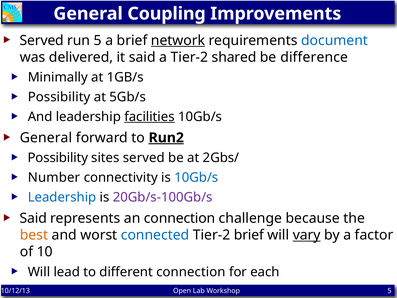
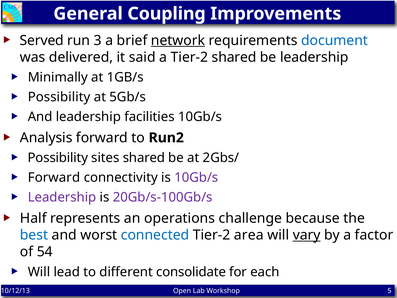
run 5: 5 -> 3 (98, 40)
be difference: difference -> leadership (314, 57)
facilities underline: present -> none (149, 117)
General: General -> Analysis (46, 138)
Run2 underline: present -> none (166, 138)
sites served: served -> shared (144, 158)
Number: Number -> Forward (54, 177)
10Gb/s colour: blue -> purple (196, 177)
Leadership colour: blue -> purple (62, 197)
Said: Said -> Half (33, 218)
an connection: connection -> operations (180, 218)
best colour: orange -> blue (34, 235)
Tier-2 brief: brief -> area (249, 235)
10: 10 -> 54 (45, 252)
different connection: connection -> consolidate (191, 272)
